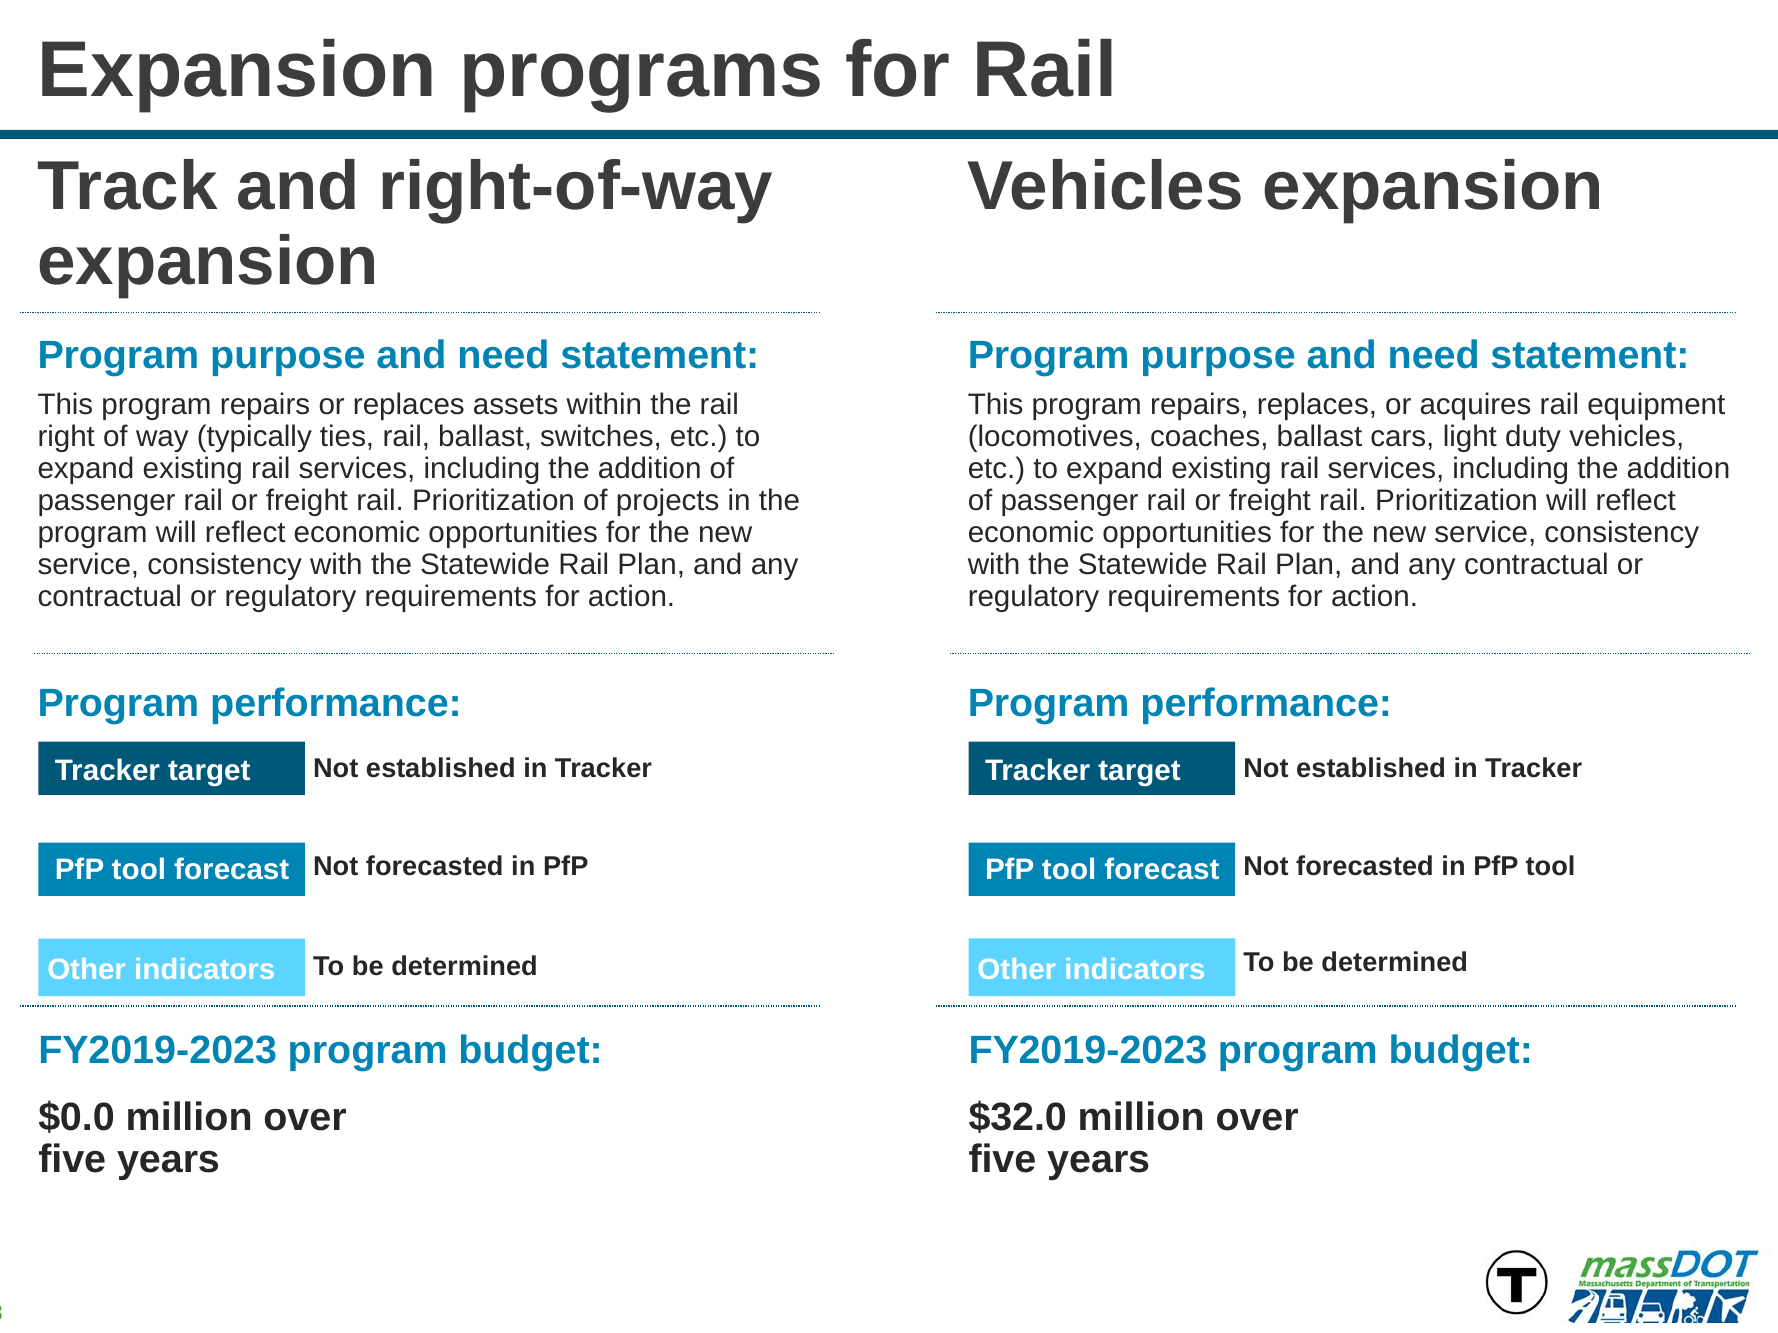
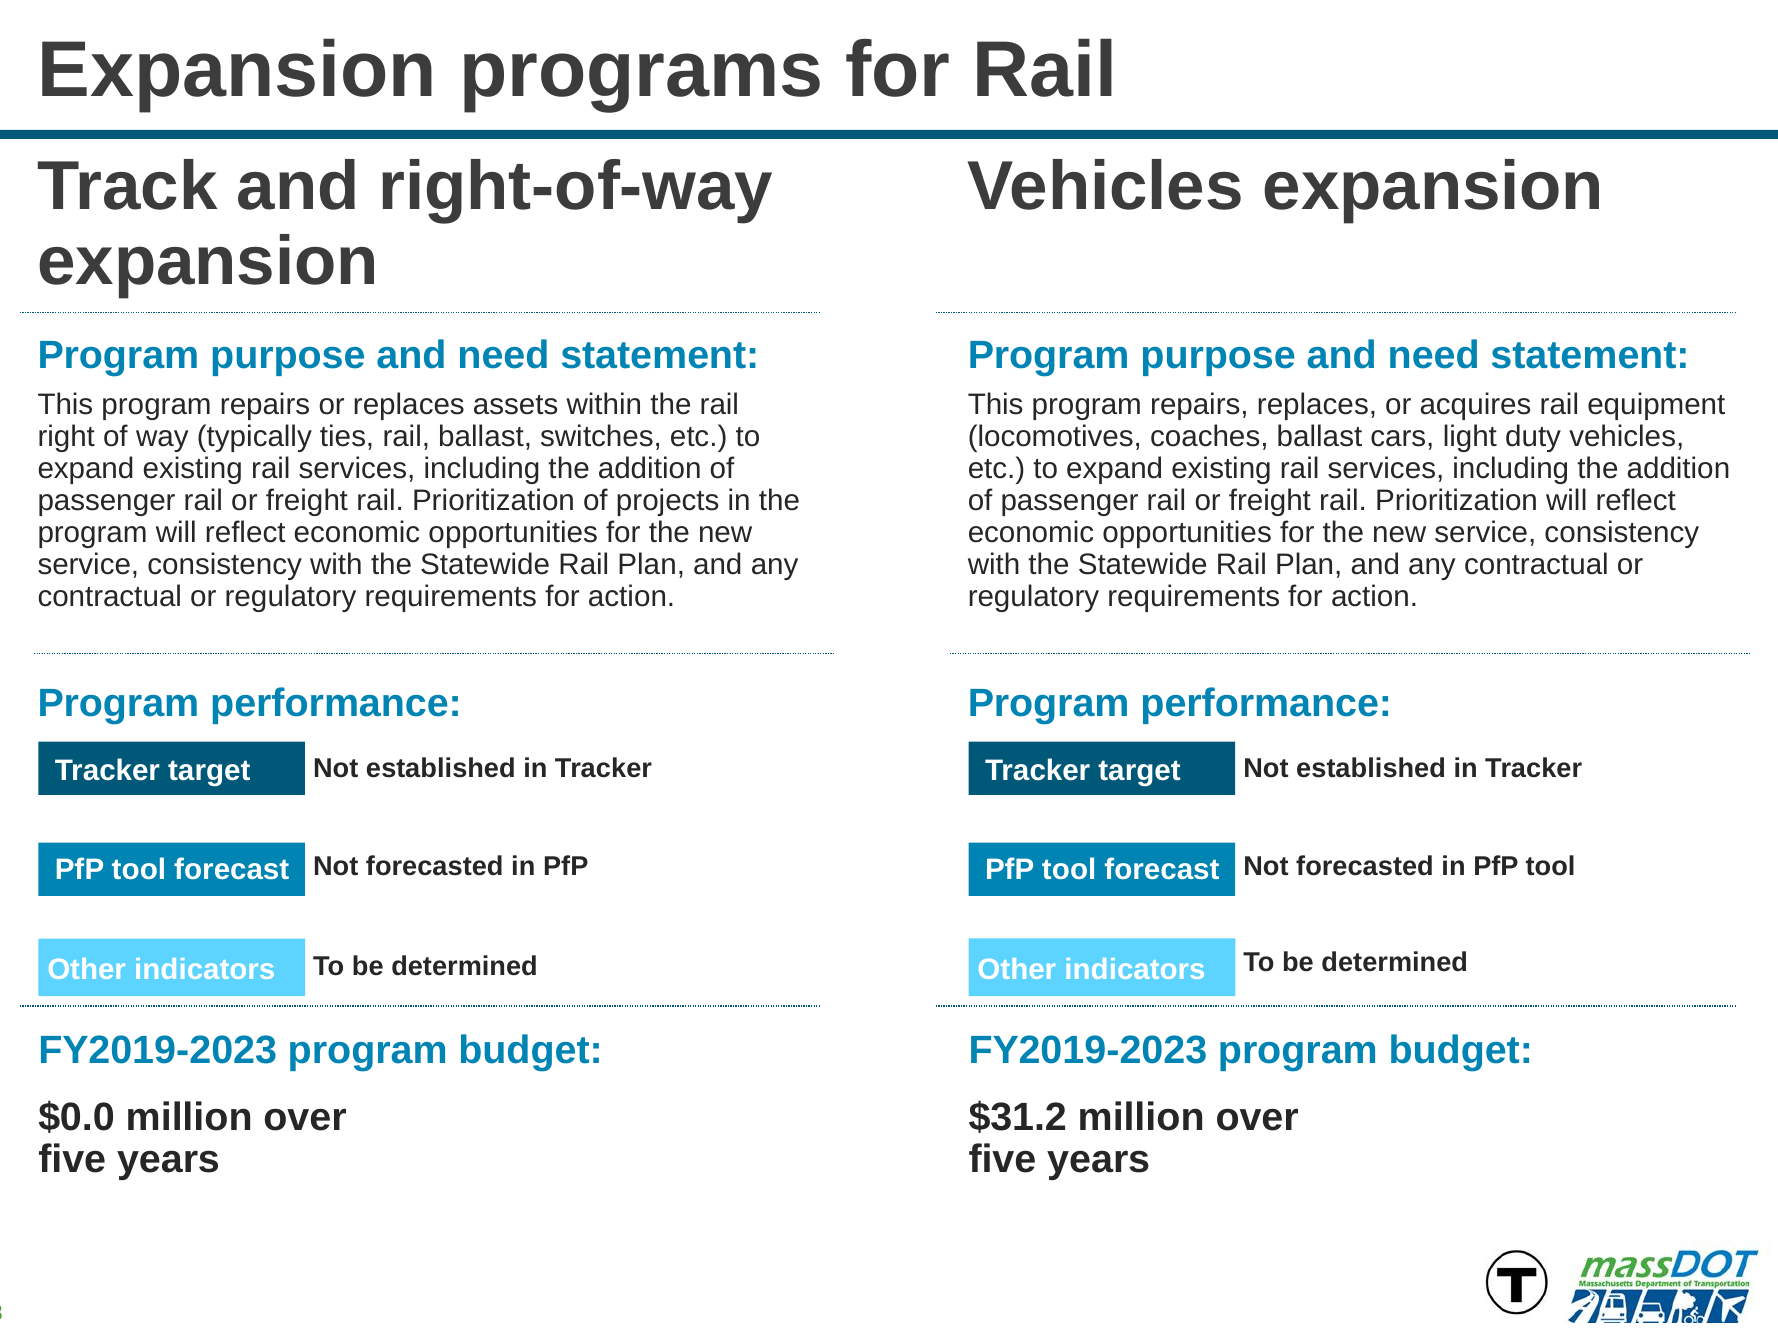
$32.0: $32.0 -> $31.2 (1018, 1118)
